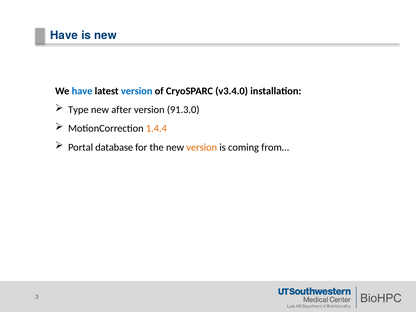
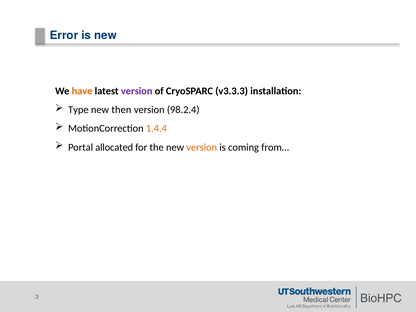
Have: Have -> Error (64, 35)
have colour: blue -> orange (82, 91)
version colour: blue -> purple (137, 91)
v3.4.0: v3.4.0 -> v3.3.3 (232, 91)
after: after -> then (121, 110)
91.3.0: 91.3.0 -> 98.2.4 (183, 110)
database: database -> allocated (114, 147)
